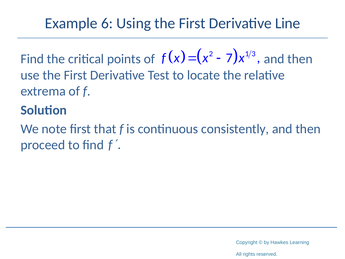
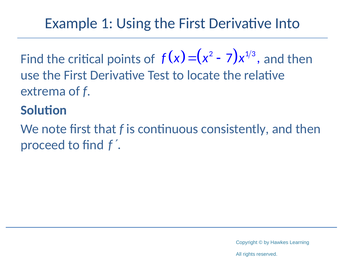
Example 6: 6 -> 1 (107, 23)
Line: Line -> Into (288, 23)
